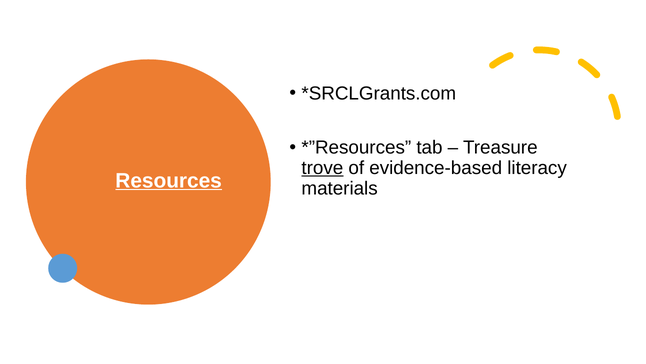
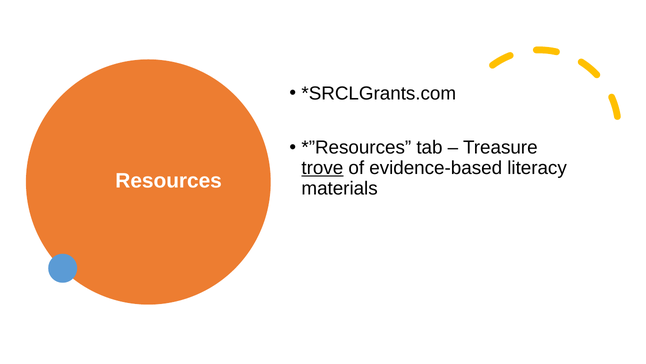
Resources underline: present -> none (169, 180)
